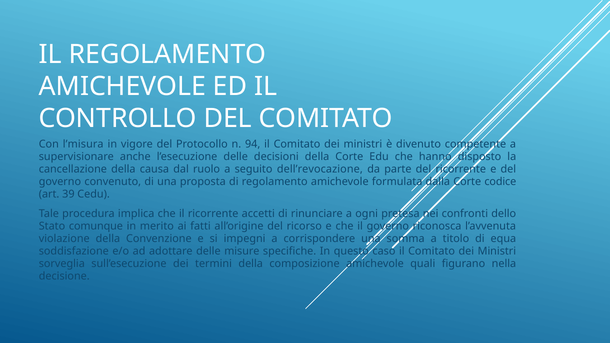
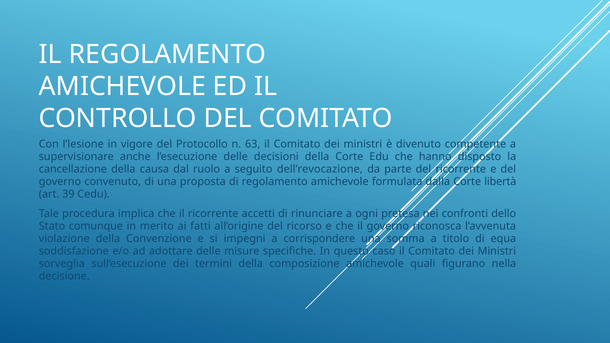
l’misura: l’misura -> l’lesione (83, 144)
94: 94 -> 63 (253, 144)
codice: codice -> libertà (500, 182)
